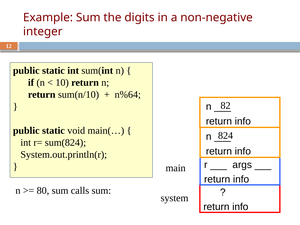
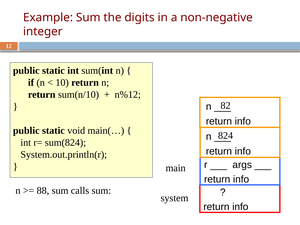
n%64: n%64 -> n%12 (128, 95)
80: 80 -> 88 (43, 191)
